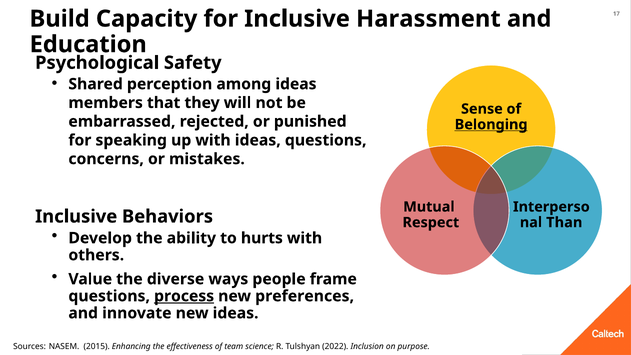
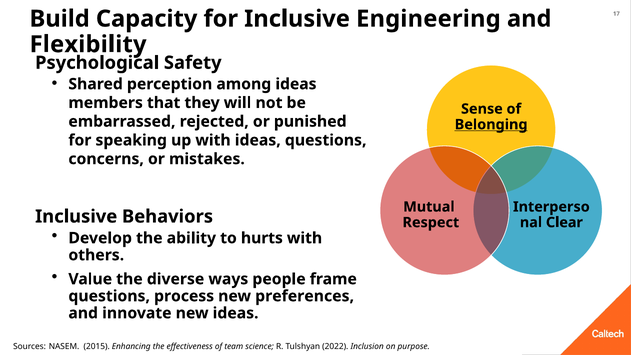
Harassment: Harassment -> Engineering (428, 19)
Education: Education -> Flexibility (88, 44)
Than: Than -> Clear (564, 222)
process underline: present -> none (184, 296)
